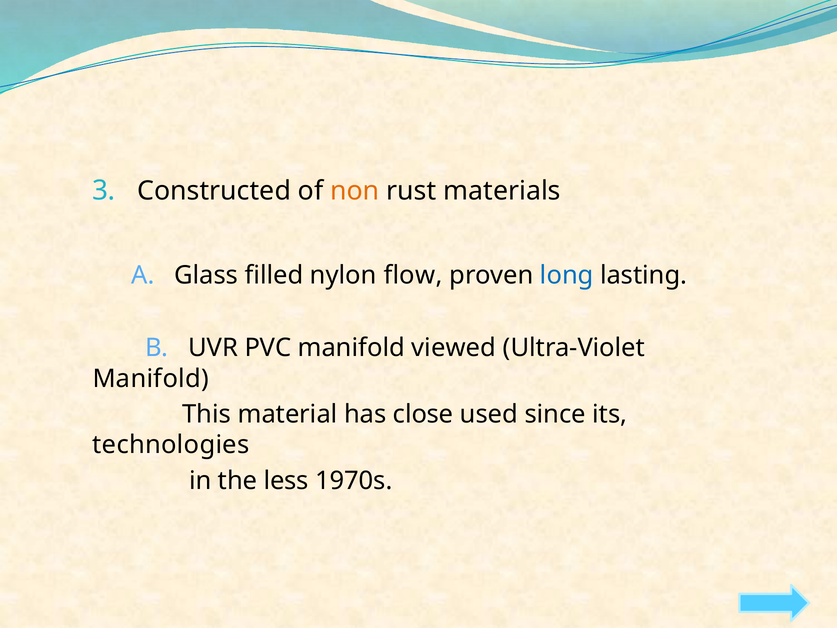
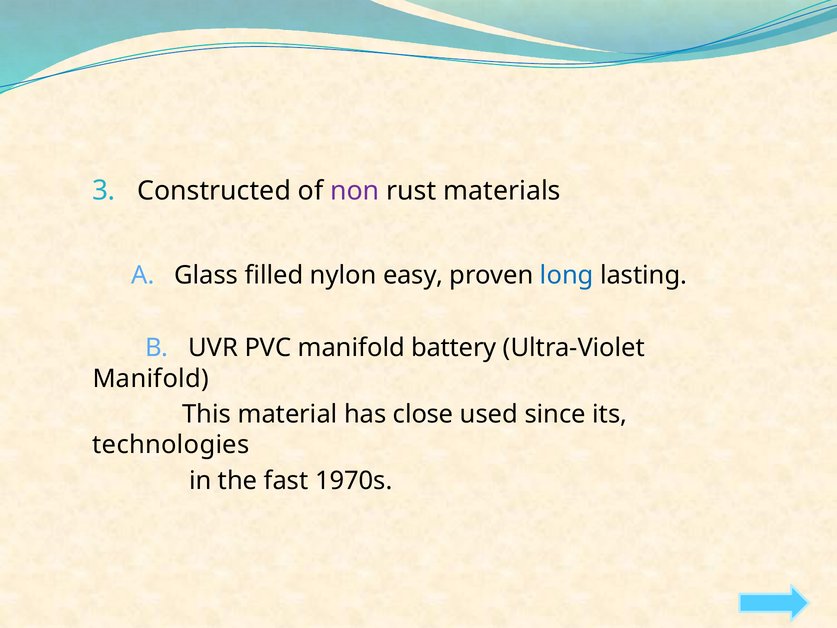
non colour: orange -> purple (355, 191)
flow: flow -> easy (413, 275)
viewed: viewed -> battery (454, 348)
less: less -> fast (286, 481)
